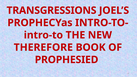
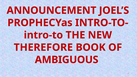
TRANSGRESSIONS: TRANSGRESSIONS -> ANNOUNCEMENT (51, 10)
PROPHESIED: PROPHESIED -> AMBIGUOUS (67, 60)
